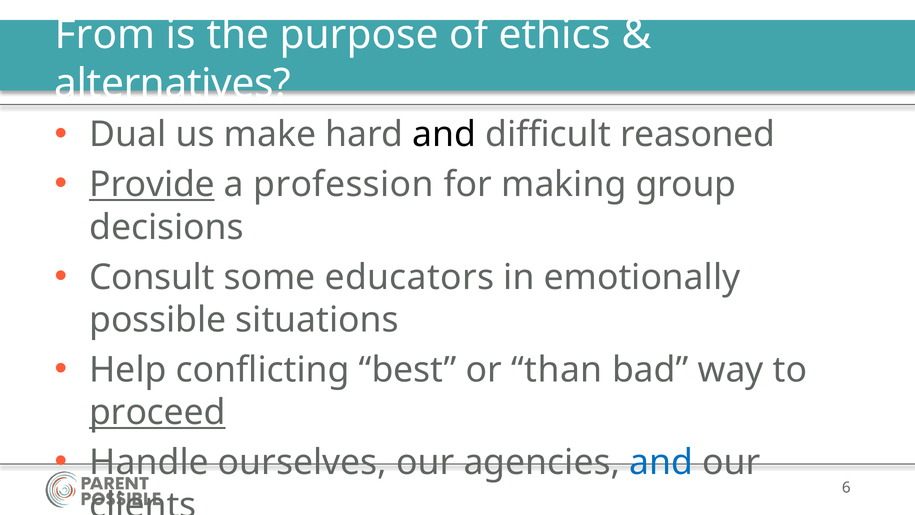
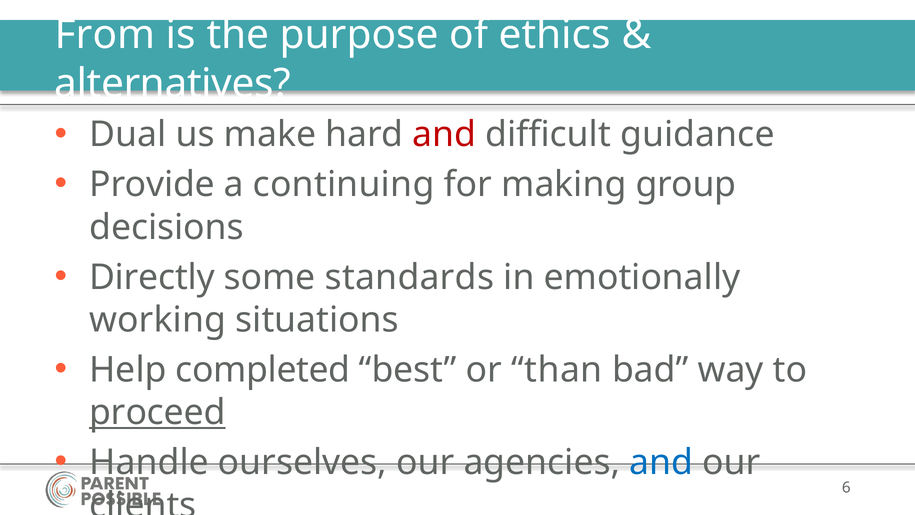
and colour: black -> red (444, 135)
reasoned: reasoned -> guidance (697, 135)
Provide underline: present -> none (152, 185)
profession: profession -> continuing (344, 185)
Consult: Consult -> Directly (152, 277)
educators: educators -> standards (409, 277)
possible: possible -> working (158, 320)
conflicting: conflicting -> completed (263, 370)
